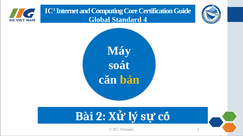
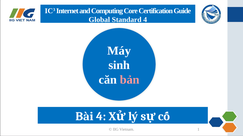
soát: soát -> sinh (119, 65)
bản colour: yellow -> pink (130, 80)
Bài 2: 2 -> 4 (101, 117)
